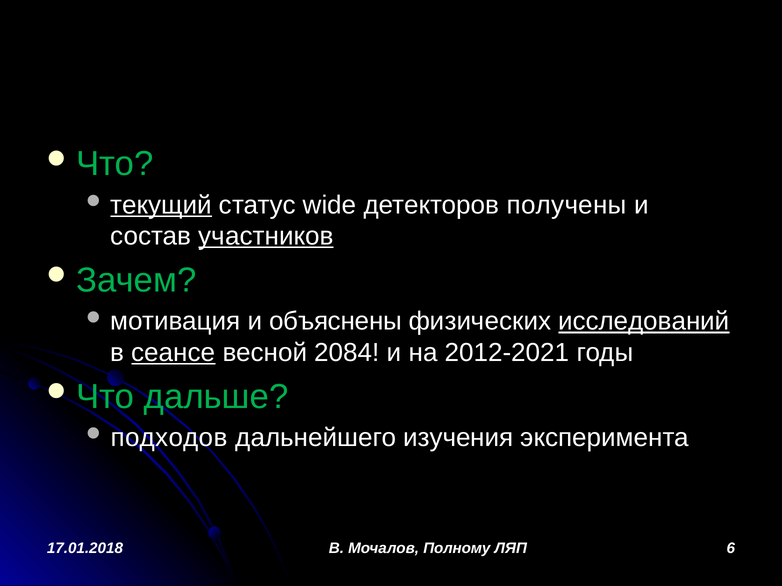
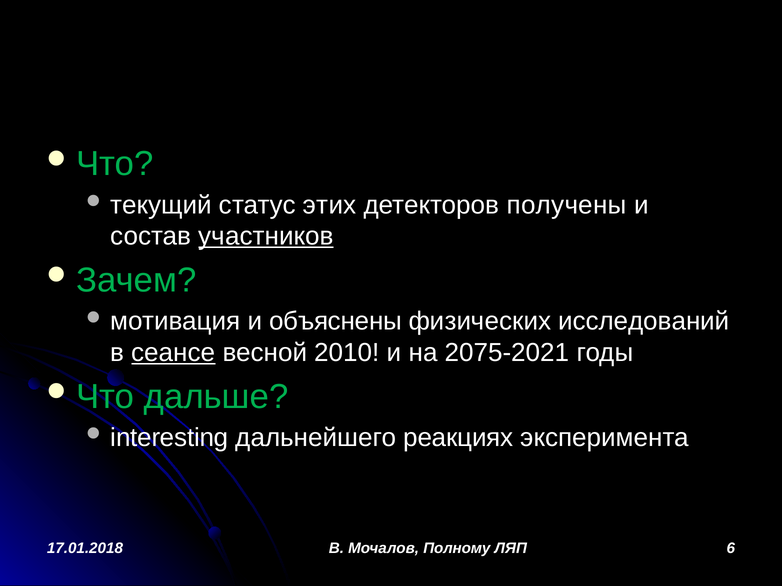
текущий underline: present -> none (161, 205)
wide: wide -> этих (330, 205)
исследований underline: present -> none (644, 322)
2084: 2084 -> 2010 (347, 353)
2012-2021: 2012-2021 -> 2075-2021 (507, 353)
подходов: подходов -> interesting (169, 438)
изучения: изучения -> реакциях (458, 438)
